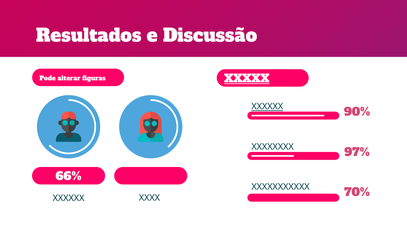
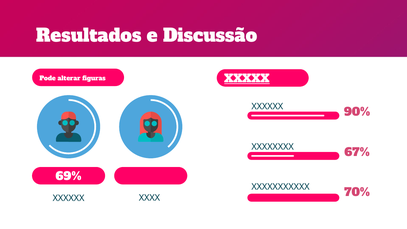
XXXXXX underline: present -> none (267, 107)
97%: 97% -> 67% (357, 152)
66%: 66% -> 69% (68, 176)
